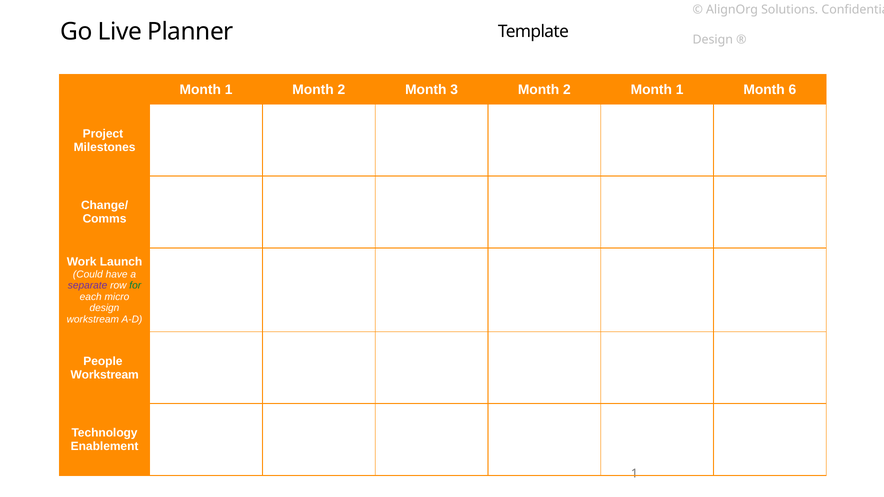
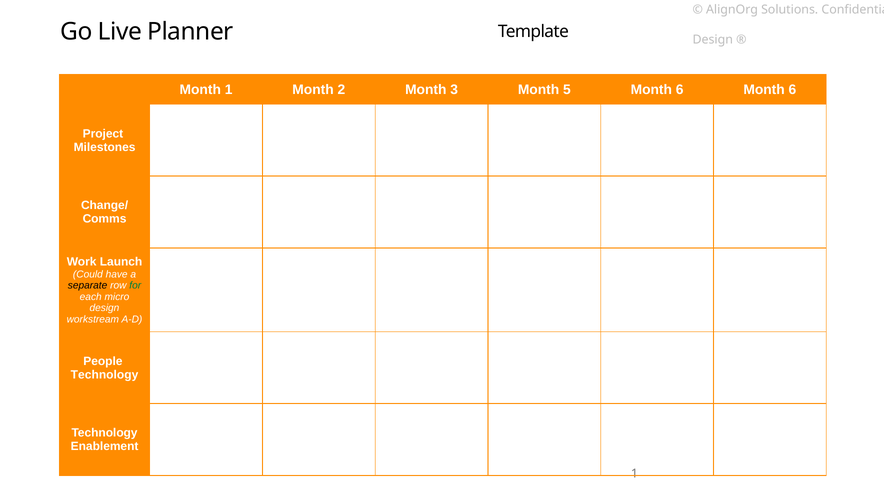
3 Month 2: 2 -> 5 (567, 90)
1: 1 -> 6 (680, 90)
separate colour: purple -> black (88, 286)
Workstream: Workstream -> Technology (105, 375)
